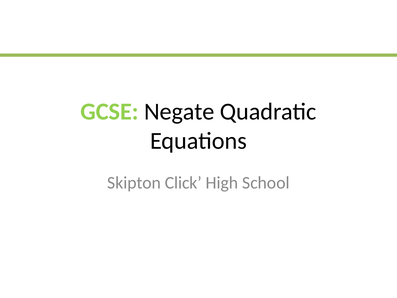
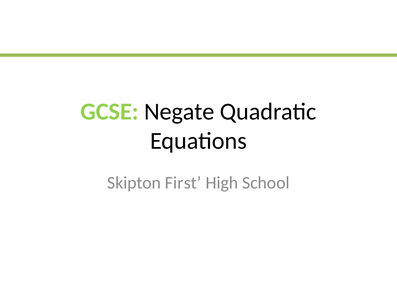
Click: Click -> First (183, 183)
